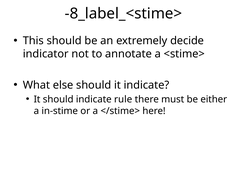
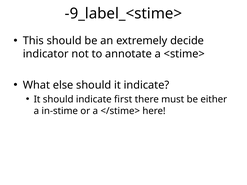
-8_label_<stime>: -8_label_<stime> -> -9_label_<stime> (123, 14)
rule: rule -> first (123, 99)
